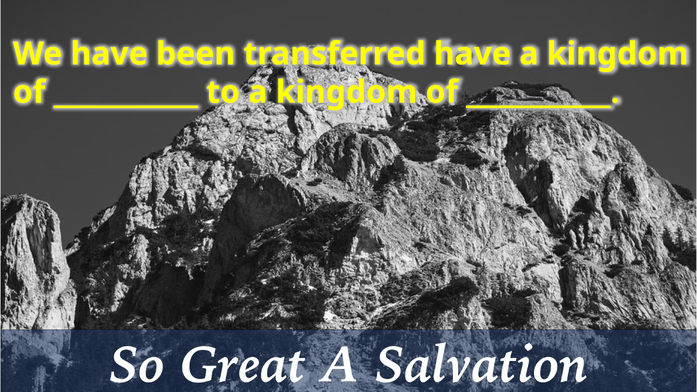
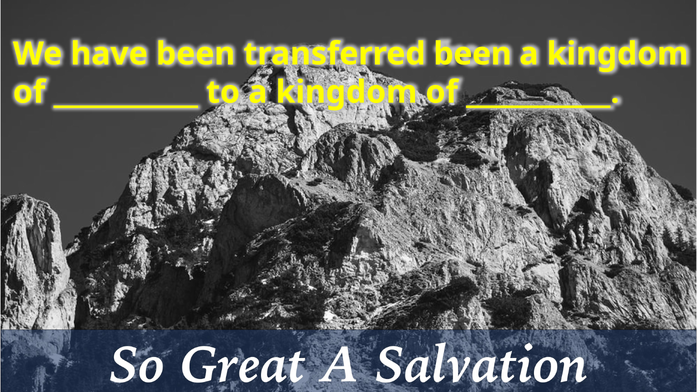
transferred have: have -> been (473, 54)
